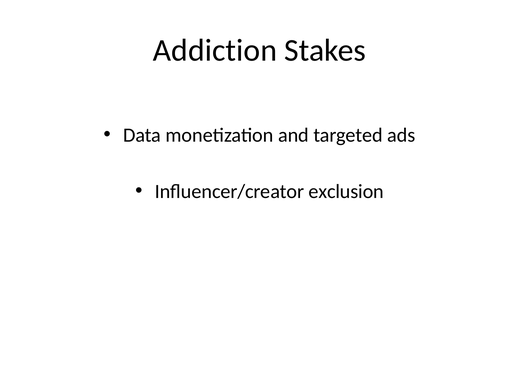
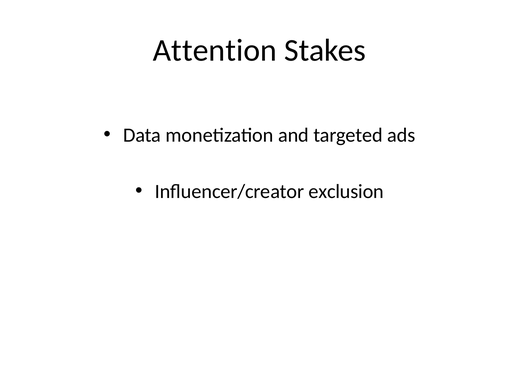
Addiction: Addiction -> Attention (215, 50)
